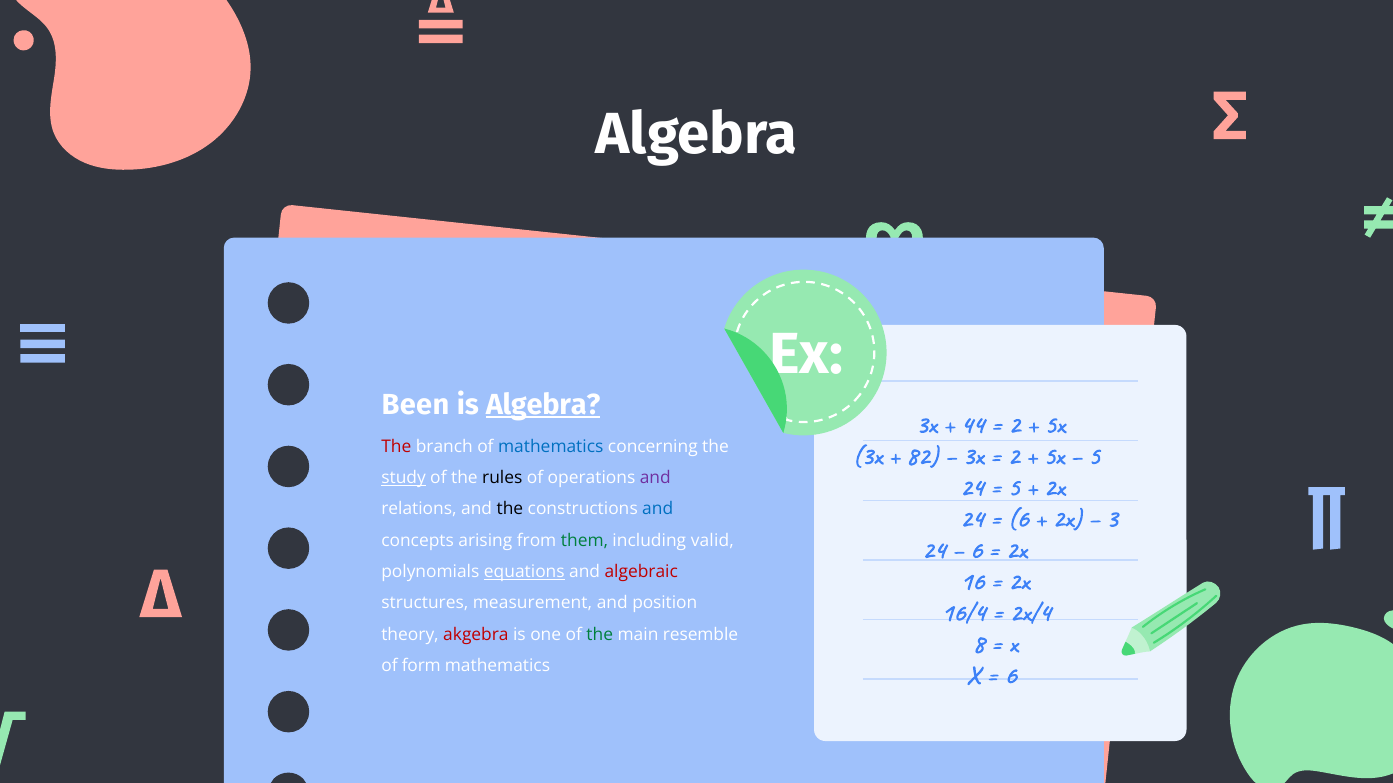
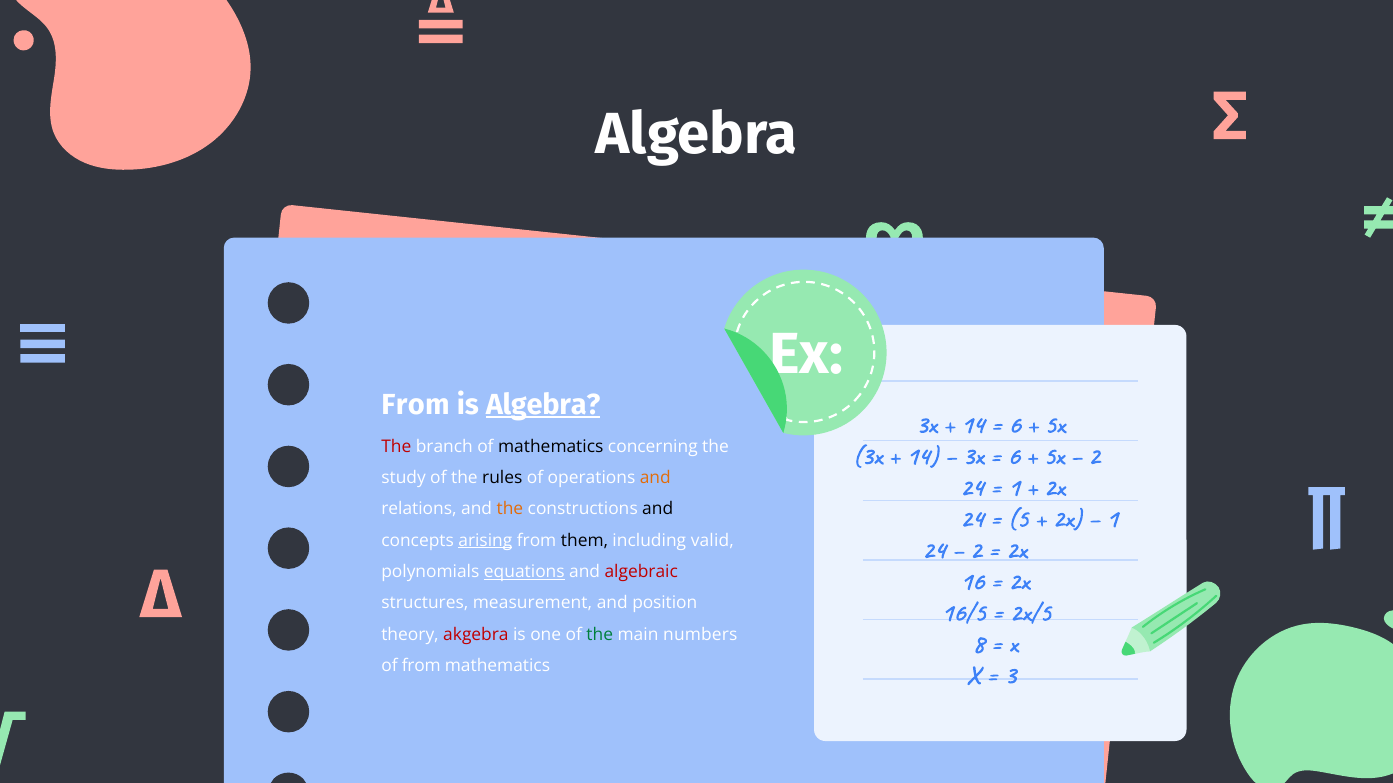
Been: Been -> From (415, 405)
44: 44 -> 14 (972, 425)
2: 2 -> 6 (1014, 425)
mathematics colour: blue -> black (551, 447)
82: 82 -> 14 (922, 456)
2: 2 -> 6 (1013, 456)
5: 5 -> 2 (1094, 456)
study underline: present -> none (404, 478)
and colour: purple -> orange (655, 478)
5: 5 -> 1 (1014, 487)
the colour: black -> orange (510, 509)
and colour: blue -> black (658, 509)
6: 6 -> 5 (1018, 519)
3: 3 -> 1 (1112, 519)
arising underline: none -> present (485, 541)
them colour: green -> black (584, 541)
6: 6 -> 2 (976, 550)
16/4: 16/4 -> 16/5 (963, 613)
2x/4: 2x/4 -> 2x/5 (1030, 613)
resemble: resemble -> numbers (700, 635)
of form: form -> from (421, 666)
6: 6 -> 3 (1010, 675)
